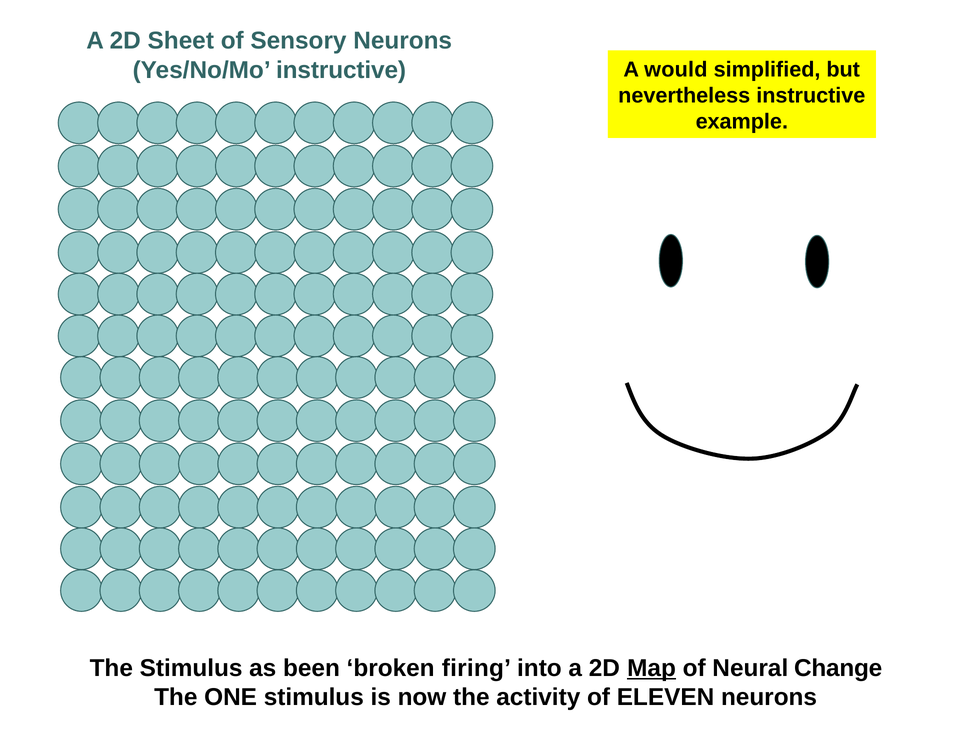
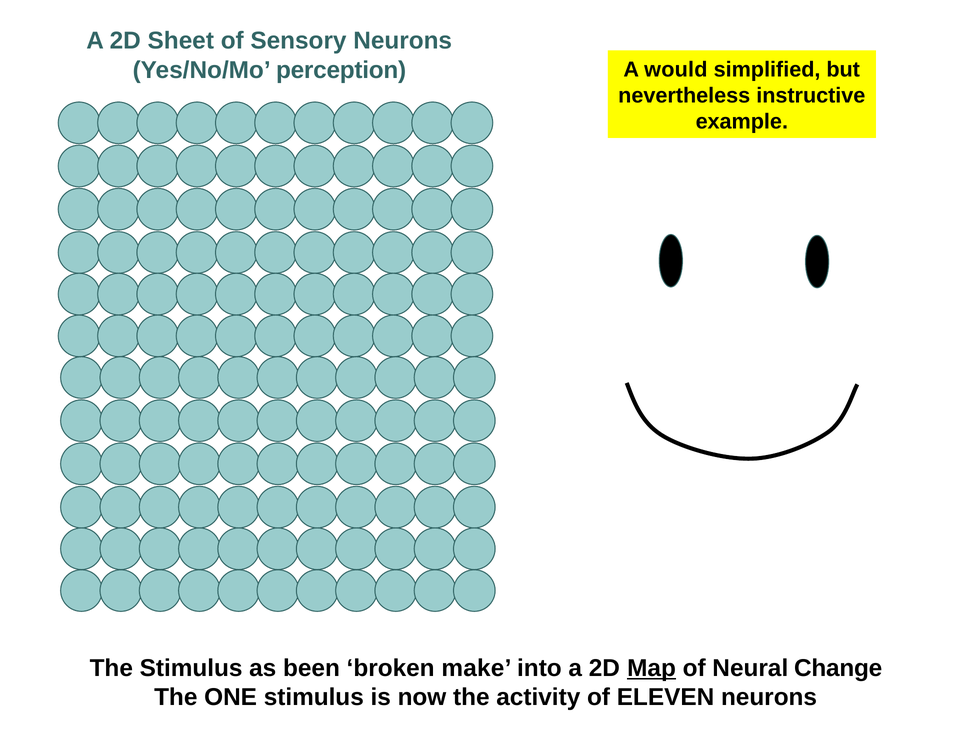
Yes/No/Mo instructive: instructive -> perception (341, 70)
firing: firing -> make (476, 668)
